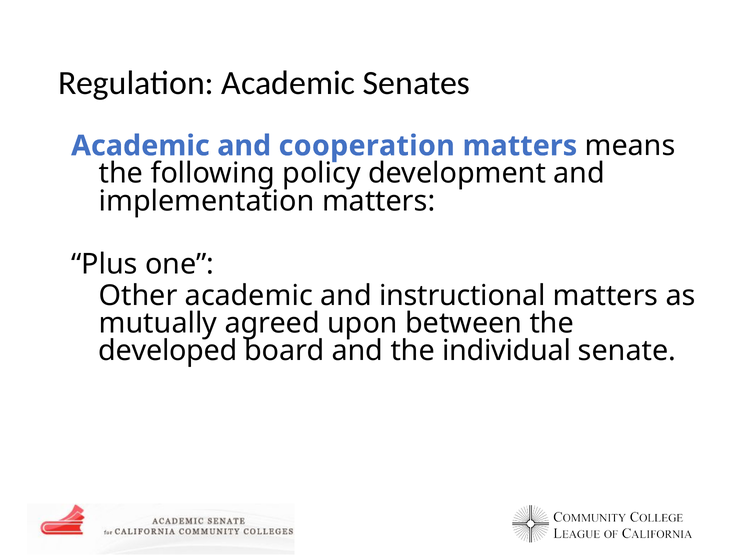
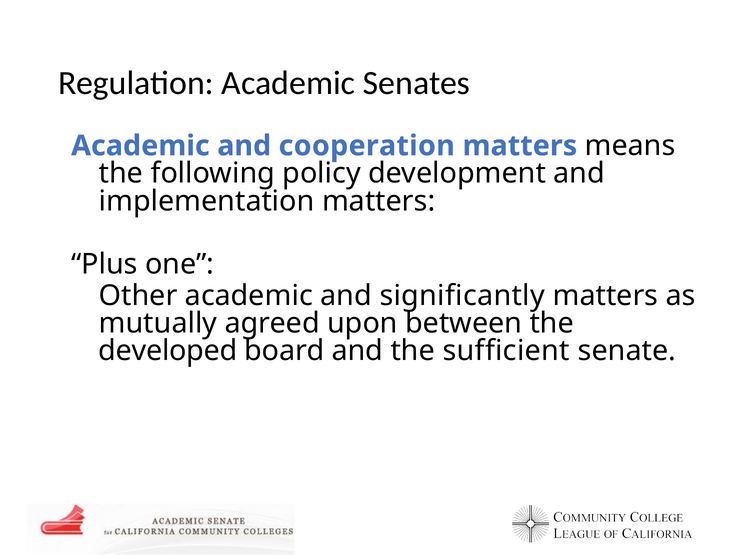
instructional: instructional -> significantly (462, 296)
individual: individual -> sufficient (506, 351)
